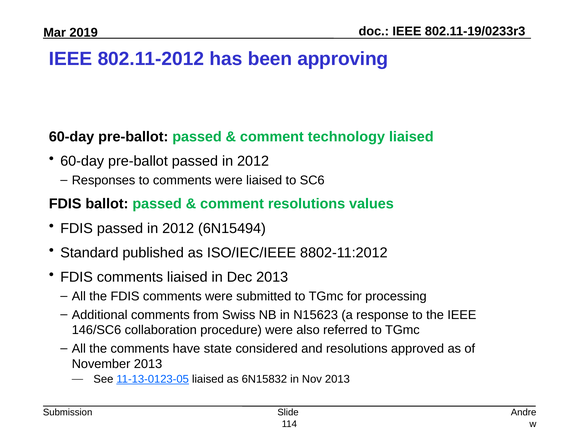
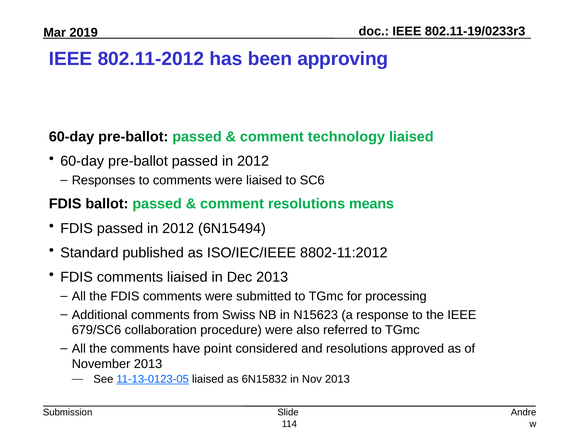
values: values -> means (372, 204)
146/SC6: 146/SC6 -> 679/SC6 (96, 330)
state: state -> point (218, 349)
